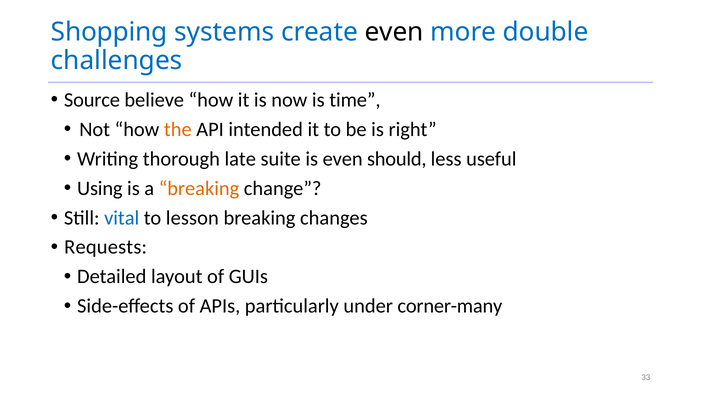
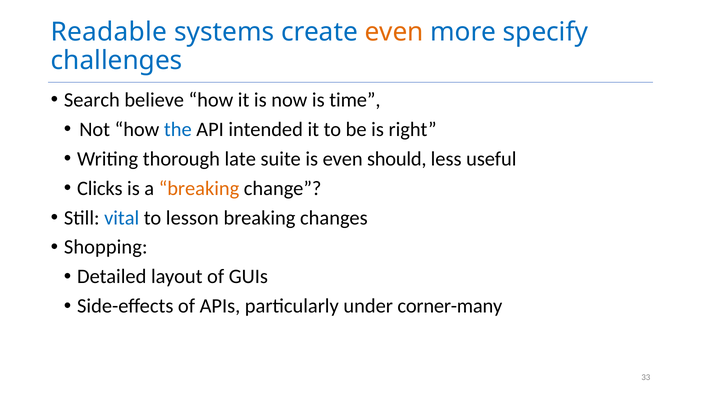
Shopping: Shopping -> Readable (109, 32)
even colour: black -> orange (394, 32)
double: double -> specify (545, 32)
Source: Source -> Search (92, 100)
the colour: orange -> blue (178, 129)
Using: Using -> Clicks (100, 188)
Requests: Requests -> Shopping (106, 247)
